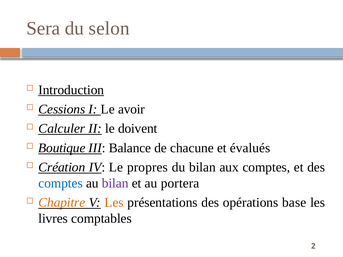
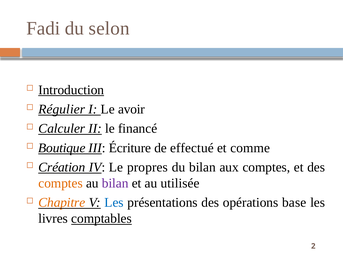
Sera: Sera -> Fadi (43, 28)
Cessions: Cessions -> Régulier (62, 109)
doivent: doivent -> financé (138, 129)
Balance: Balance -> Écriture (130, 148)
chacune: chacune -> effectué (192, 148)
évalués: évalués -> comme (250, 148)
comptes colour: blue -> orange (61, 183)
portera: portera -> utilisée (180, 183)
Les colour: orange -> blue (114, 203)
comptables underline: none -> present (102, 219)
